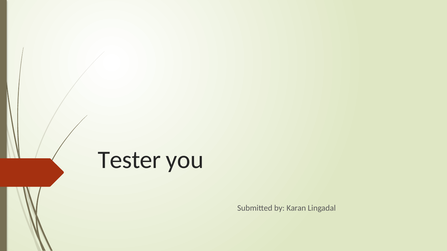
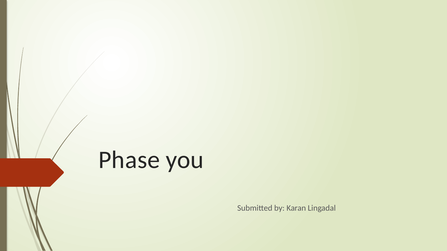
Tester: Tester -> Phase (129, 160)
